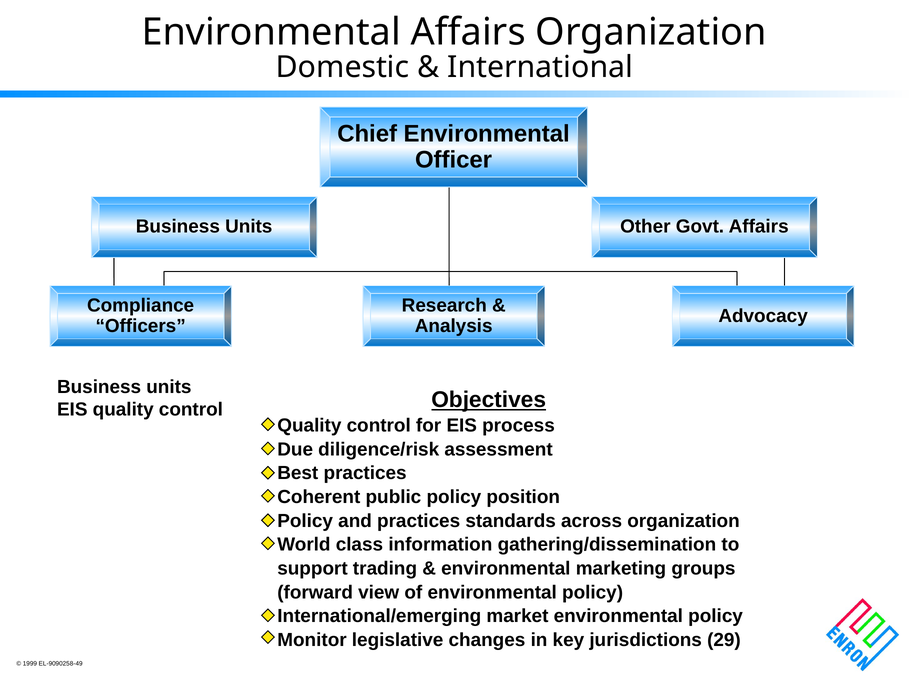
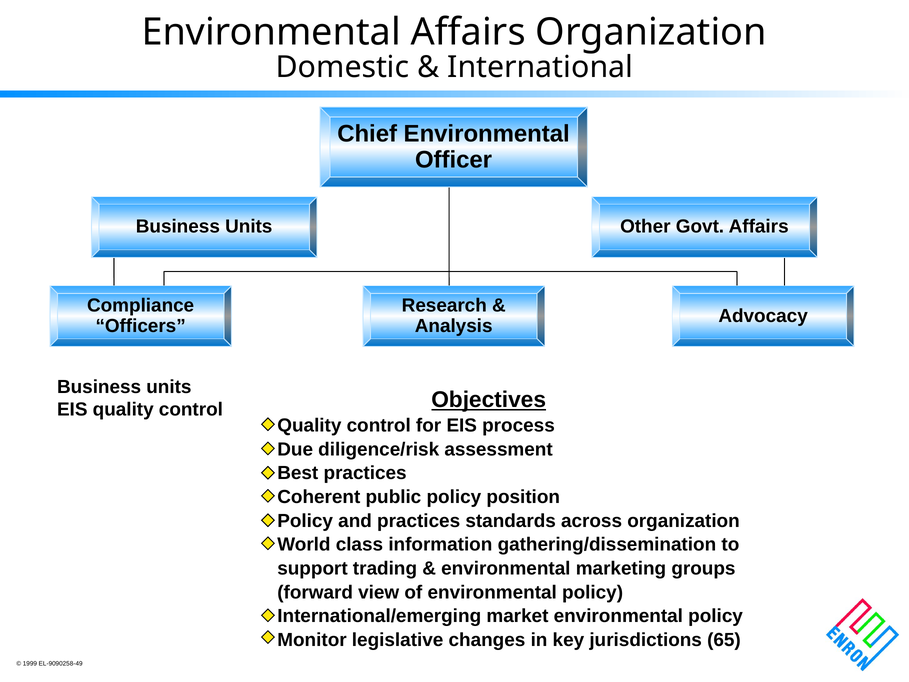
29: 29 -> 65 (724, 640)
